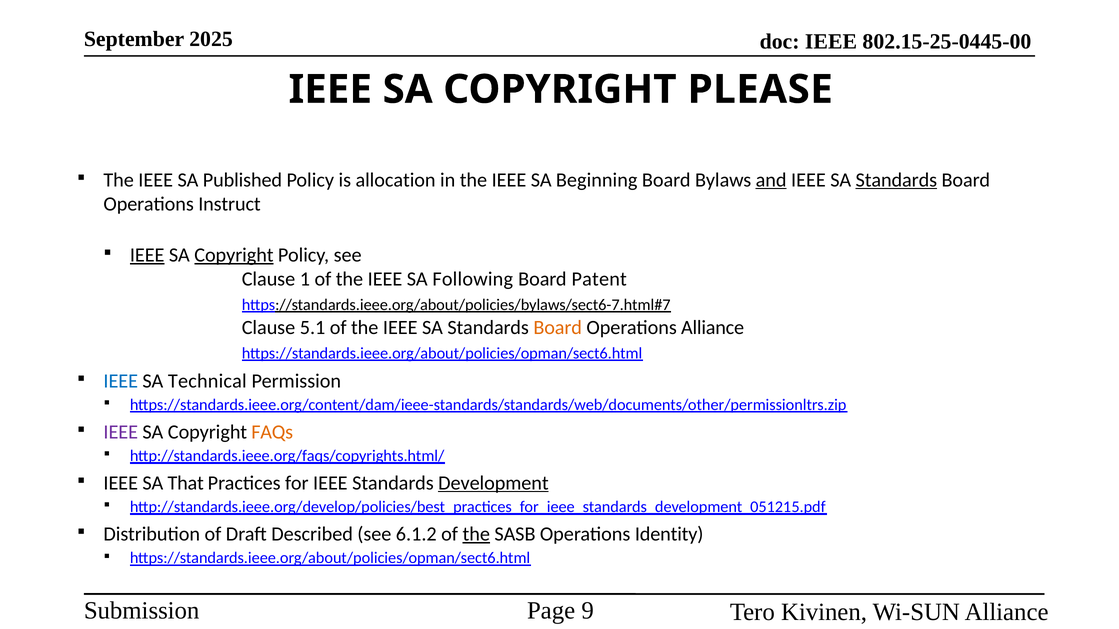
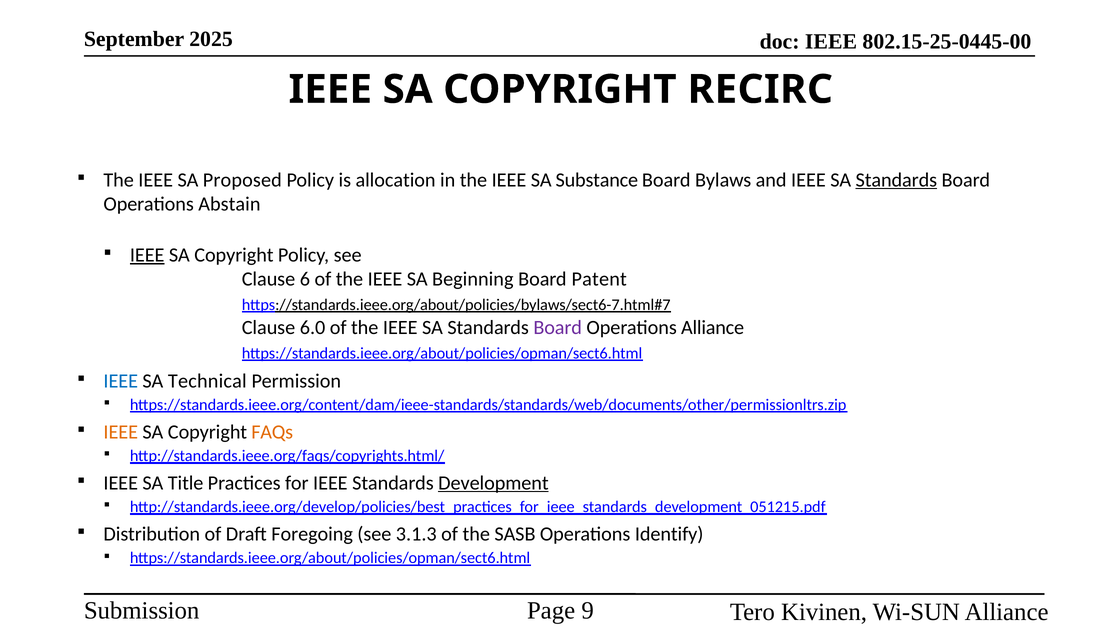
PLEASE: PLEASE -> RECIRC (760, 90)
Published: Published -> Proposed (242, 180)
Beginning: Beginning -> Substance (597, 180)
and underline: present -> none (771, 180)
Instruct: Instruct -> Abstain (229, 204)
Copyright underline: present -> none (234, 255)
1: 1 -> 6 (305, 279)
Following: Following -> Beginning (473, 279)
5.1: 5.1 -> 6.0 (313, 328)
Board colour: orange -> purple (558, 328)
IEEE colour: purple -> orange (121, 432)
That: That -> Title (186, 483)
Described: Described -> Foregoing (312, 534)
6.1.2: 6.1.2 -> 3.1.3 (416, 534)
the underline: present -> none (476, 534)
Identity: Identity -> Identify (669, 534)
